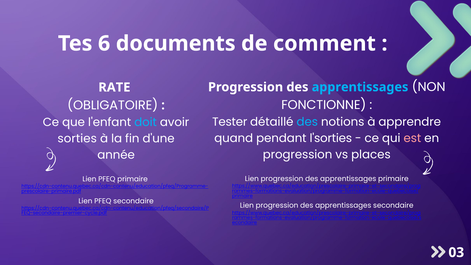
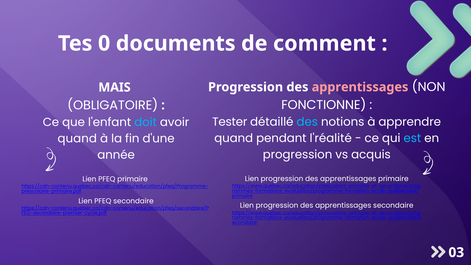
6: 6 -> 0 (104, 43)
apprentissages colour: light blue -> pink (360, 87)
RATE: RATE -> MAIS (114, 87)
l'sorties: l'sorties -> l'réalité (331, 138)
est colour: pink -> light blue (412, 138)
sorties: sorties -> quand (77, 139)
places: places -> acquis (371, 155)
